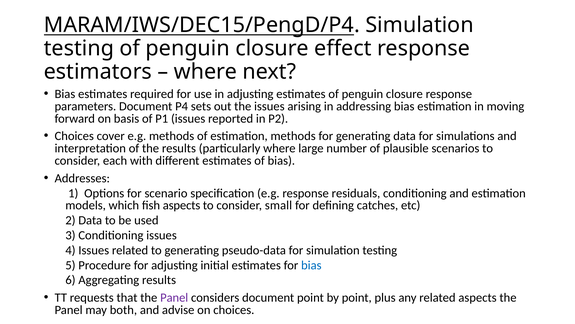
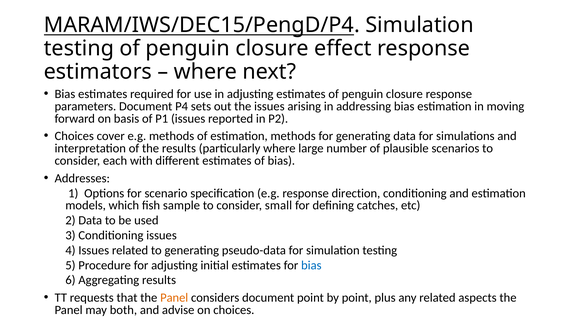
residuals: residuals -> direction (356, 193)
fish aspects: aspects -> sample (181, 205)
Panel colour: purple -> orange (174, 297)
